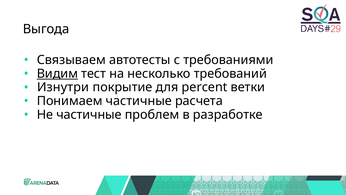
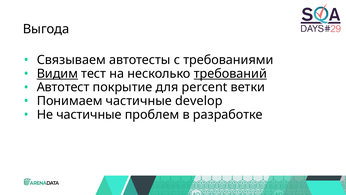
требований underline: none -> present (230, 73)
Изнутри: Изнутри -> Автотест (63, 87)
расчета: расчета -> develop (199, 101)
